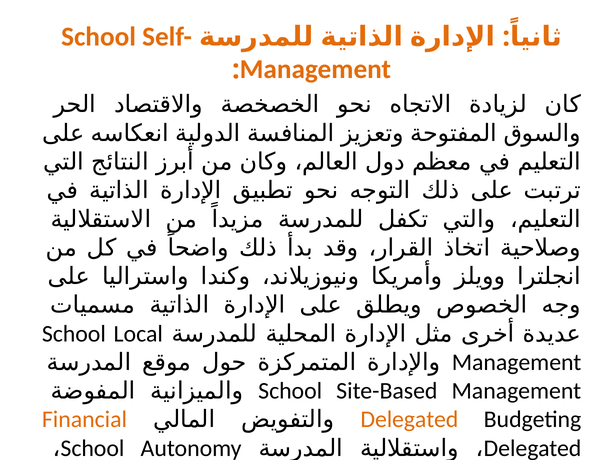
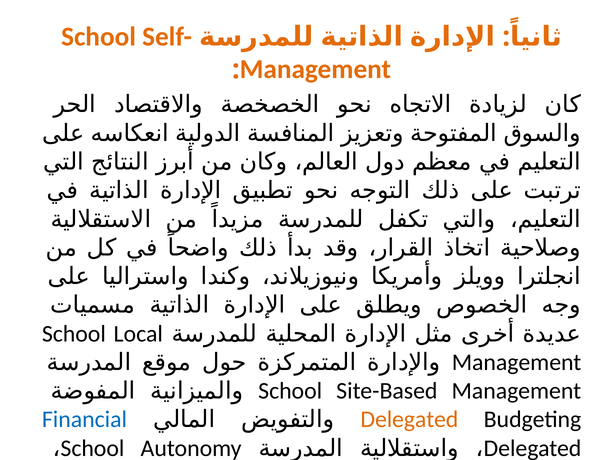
Financial colour: orange -> blue (84, 419)
